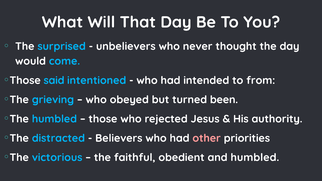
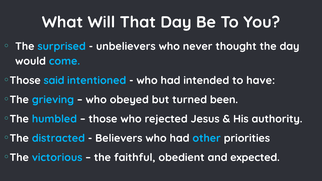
from: from -> have (261, 80)
other colour: pink -> light blue (207, 138)
and humbled: humbled -> expected (255, 158)
